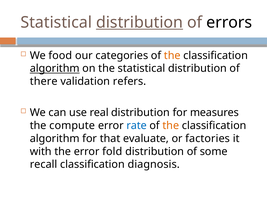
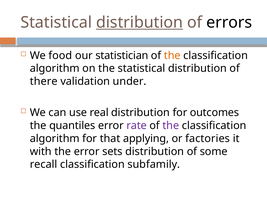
categories: categories -> statistician (122, 55)
algorithm underline: present -> none (55, 68)
refers: refers -> under (130, 81)
measures: measures -> outcomes (214, 112)
compute: compute -> quantiles (72, 125)
rate colour: blue -> purple (137, 125)
the colour: orange -> purple (171, 125)
evaluate: evaluate -> applying (146, 138)
fold: fold -> sets (112, 151)
diagnosis: diagnosis -> subfamily (154, 164)
